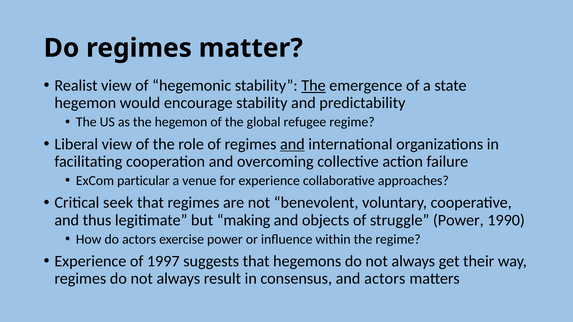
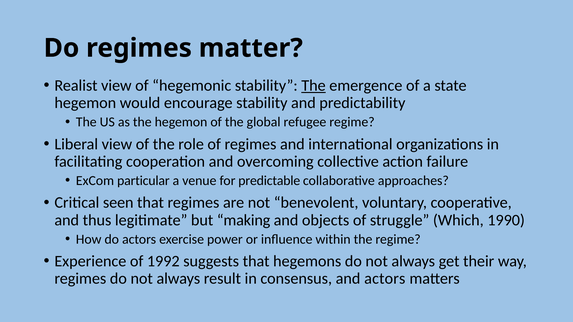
and underline: present -> none (292, 144)
for experience: experience -> predictable (269, 181)
seek: seek -> seen (118, 203)
struggle Power: Power -> Which (458, 220)
1997: 1997 -> 1992 (163, 261)
